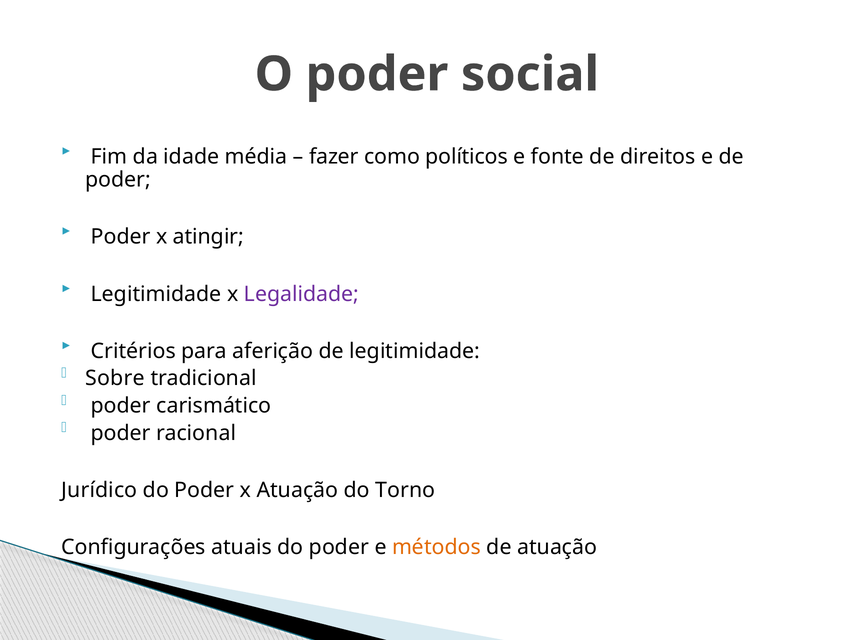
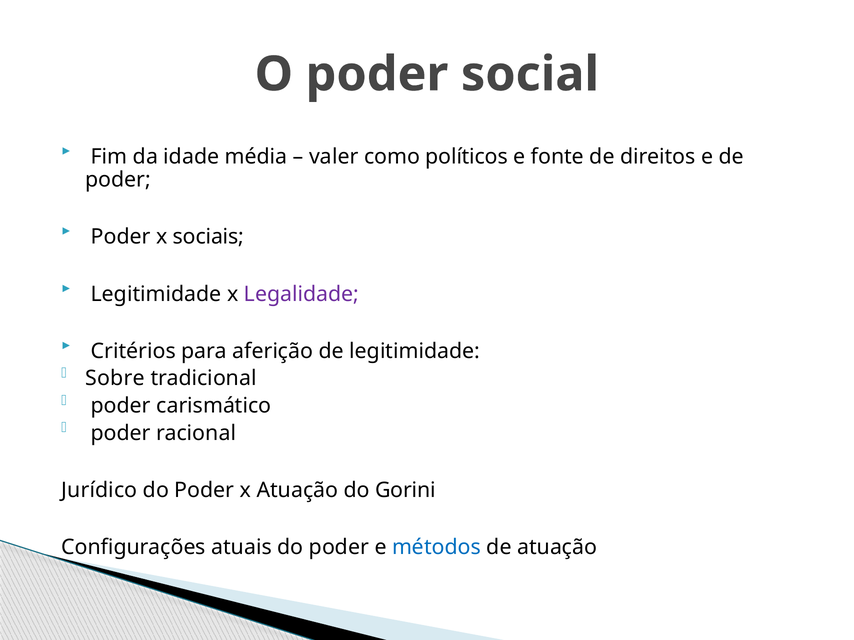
fazer: fazer -> valer (334, 157)
atingir: atingir -> sociais (208, 237)
Torno: Torno -> Gorini (405, 490)
métodos colour: orange -> blue (436, 548)
